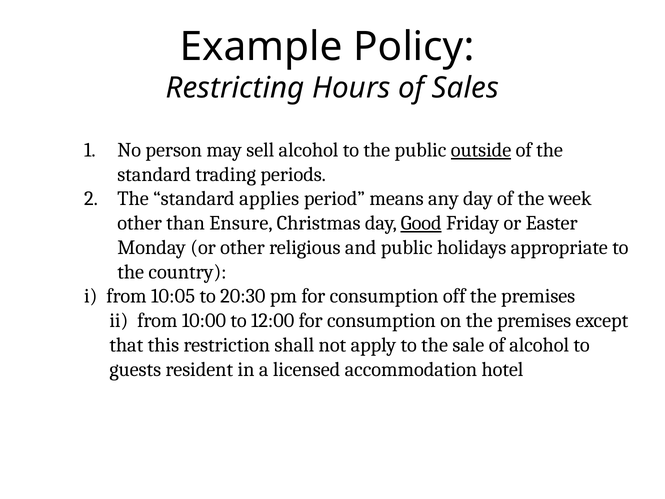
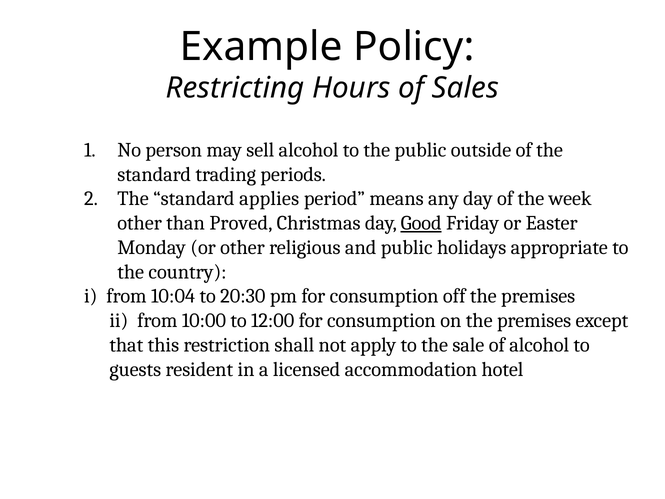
outside underline: present -> none (481, 150)
Ensure: Ensure -> Proved (241, 223)
10:05: 10:05 -> 10:04 (173, 296)
